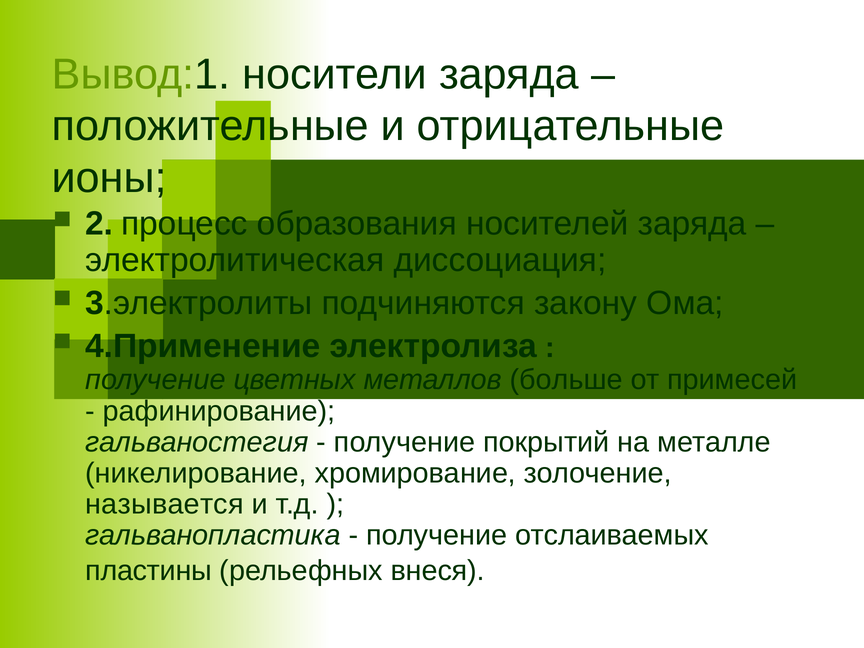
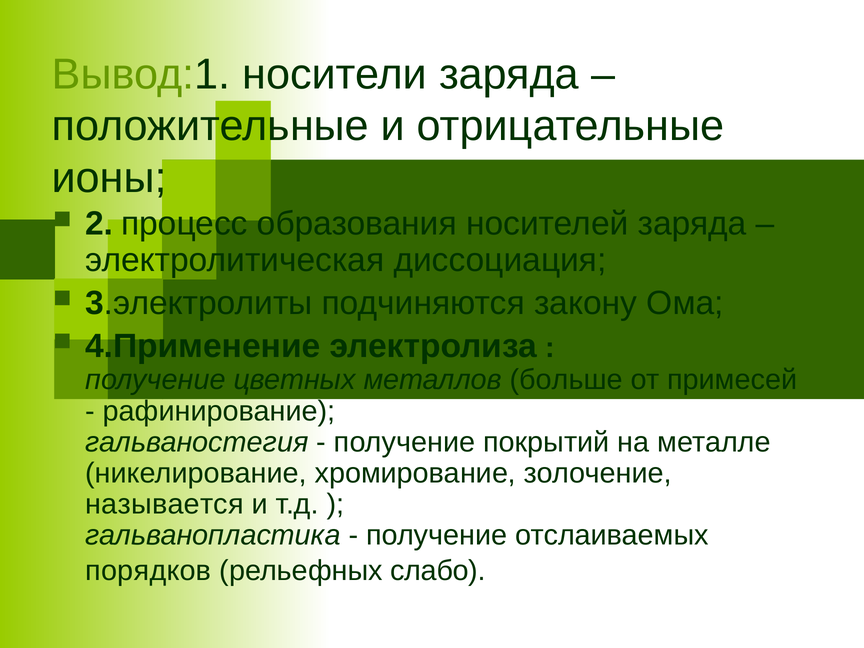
пластины: пластины -> порядков (148, 571)
внеся: внеся -> слабо (438, 571)
